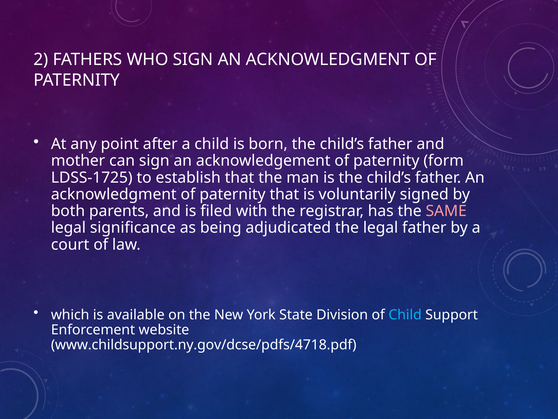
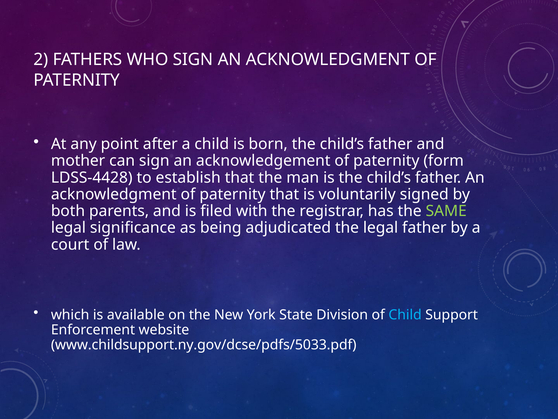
LDSS-1725: LDSS-1725 -> LDSS-4428 (92, 177)
SAME colour: pink -> light green (446, 211)
www.childsupport.ny.gov/dcse/pdfs/4718.pdf: www.childsupport.ny.gov/dcse/pdfs/4718.pdf -> www.childsupport.ny.gov/dcse/pdfs/5033.pdf (204, 345)
